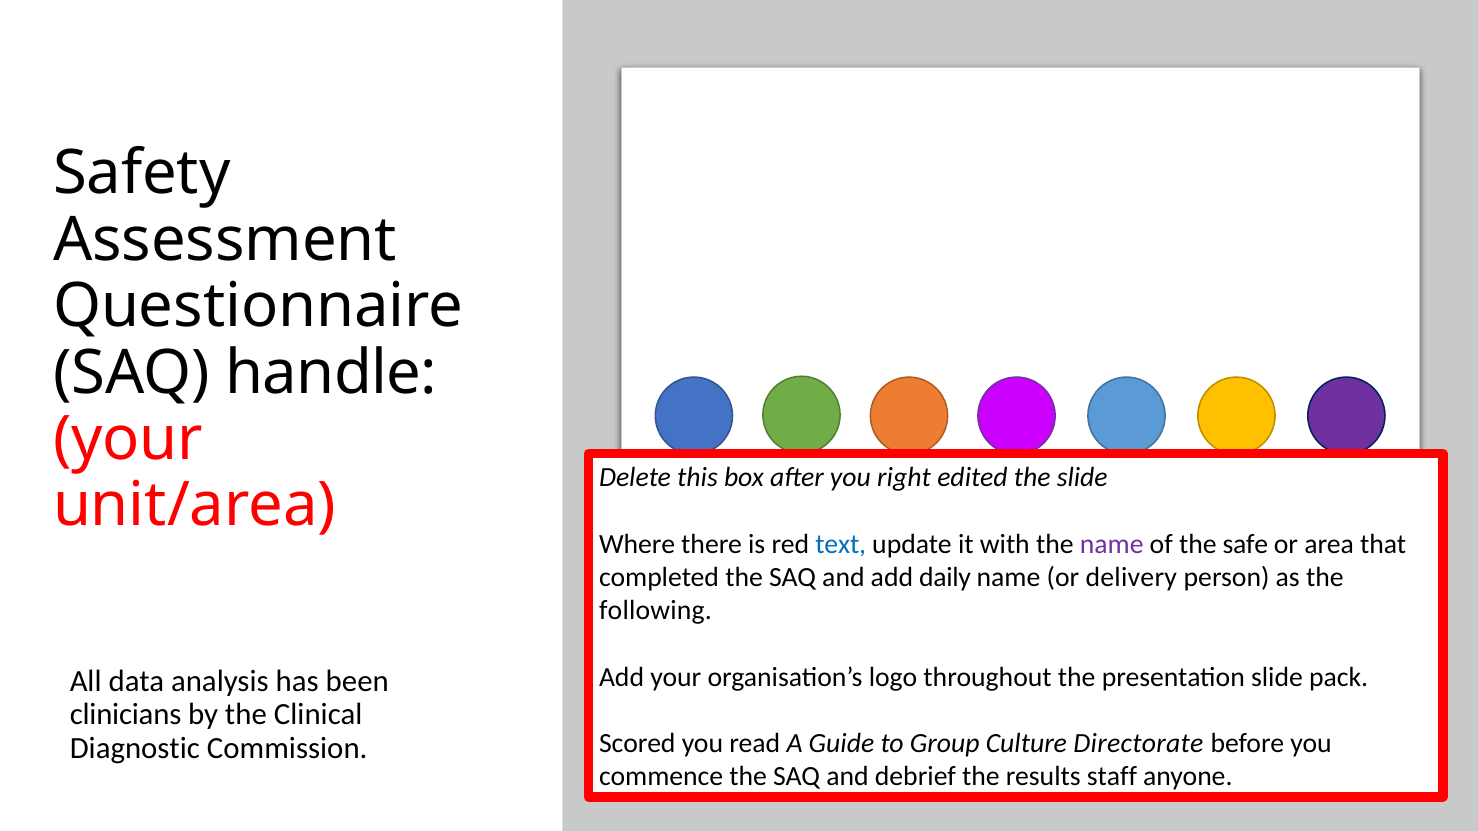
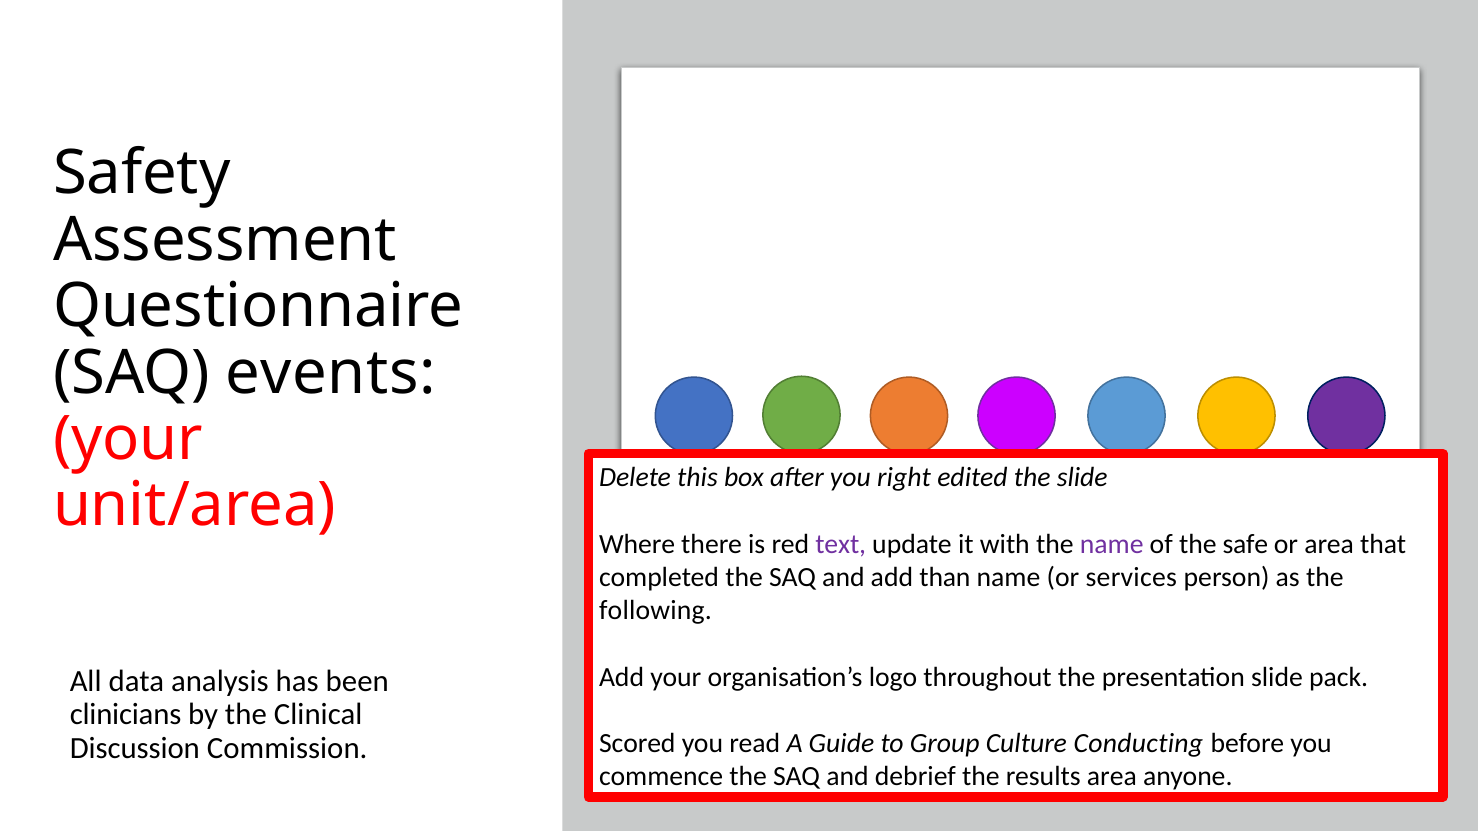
handle: handle -> events (331, 373)
text colour: blue -> purple (841, 544)
daily: daily -> than (945, 578)
delivery: delivery -> services (1131, 578)
Directorate: Directorate -> Conducting (1138, 744)
Diagnostic: Diagnostic -> Discussion (135, 748)
results staff: staff -> area (1112, 777)
